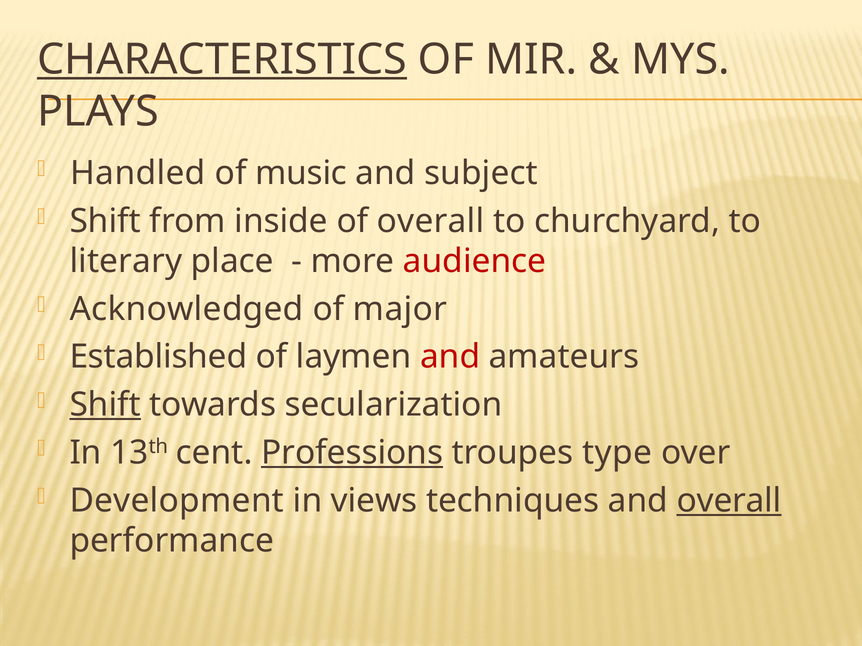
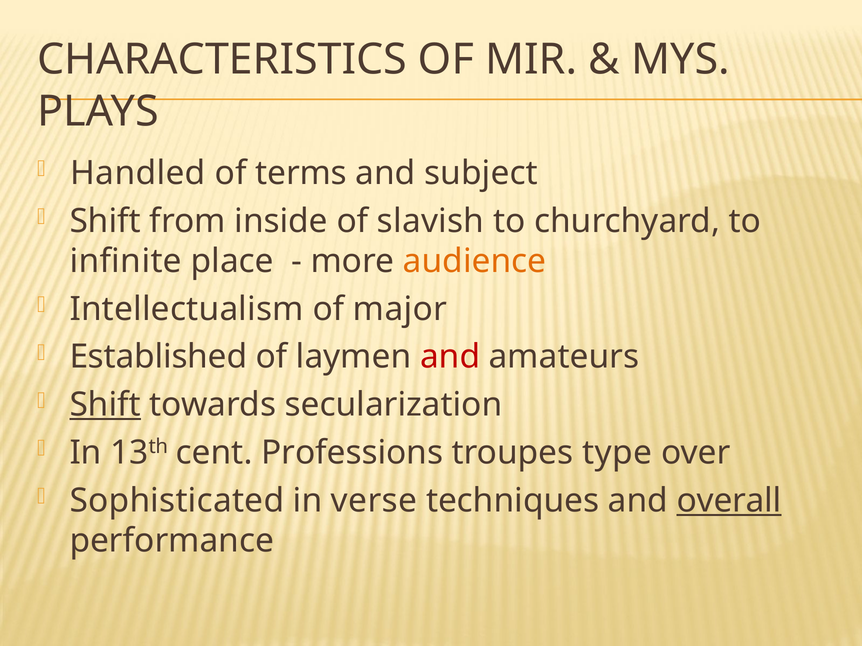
CHARACTERISTICS underline: present -> none (222, 60)
music: music -> terms (301, 173)
of overall: overall -> slavish (431, 221)
literary: literary -> infinite (126, 261)
audience colour: red -> orange (475, 261)
Acknowledged: Acknowledged -> Intellectualism (187, 309)
Professions underline: present -> none (352, 453)
Development: Development -> Sophisticated (177, 501)
views: views -> verse (374, 501)
